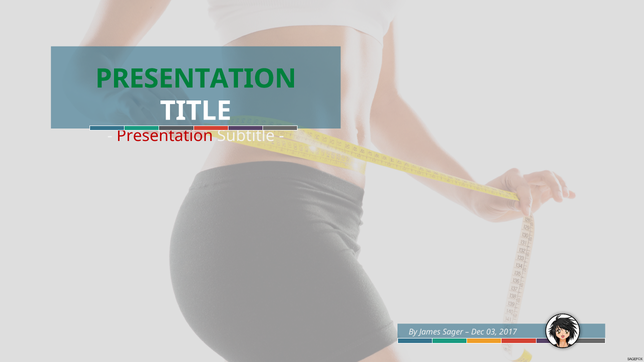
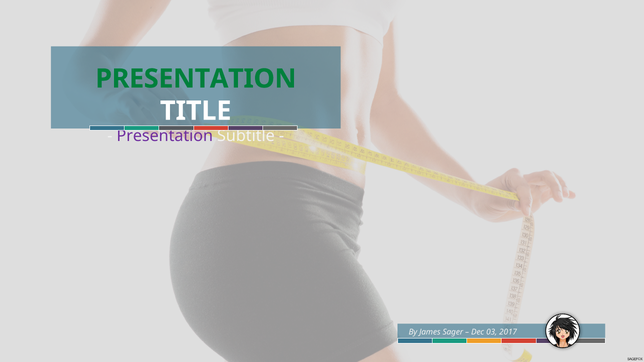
Presentation colour: red -> purple (165, 136)
